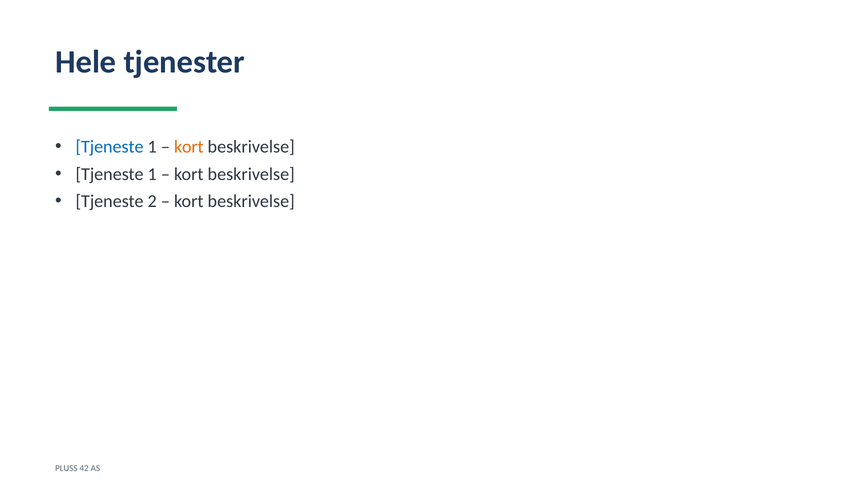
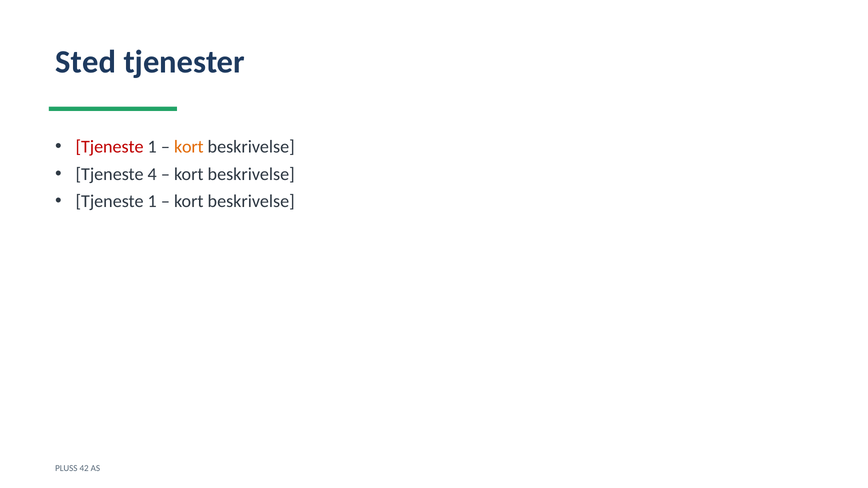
Hele: Hele -> Sted (86, 62)
Tjeneste colour: blue -> red (110, 147)
1: 1 -> 4 (152, 174)
2: 2 -> 1 (152, 201)
